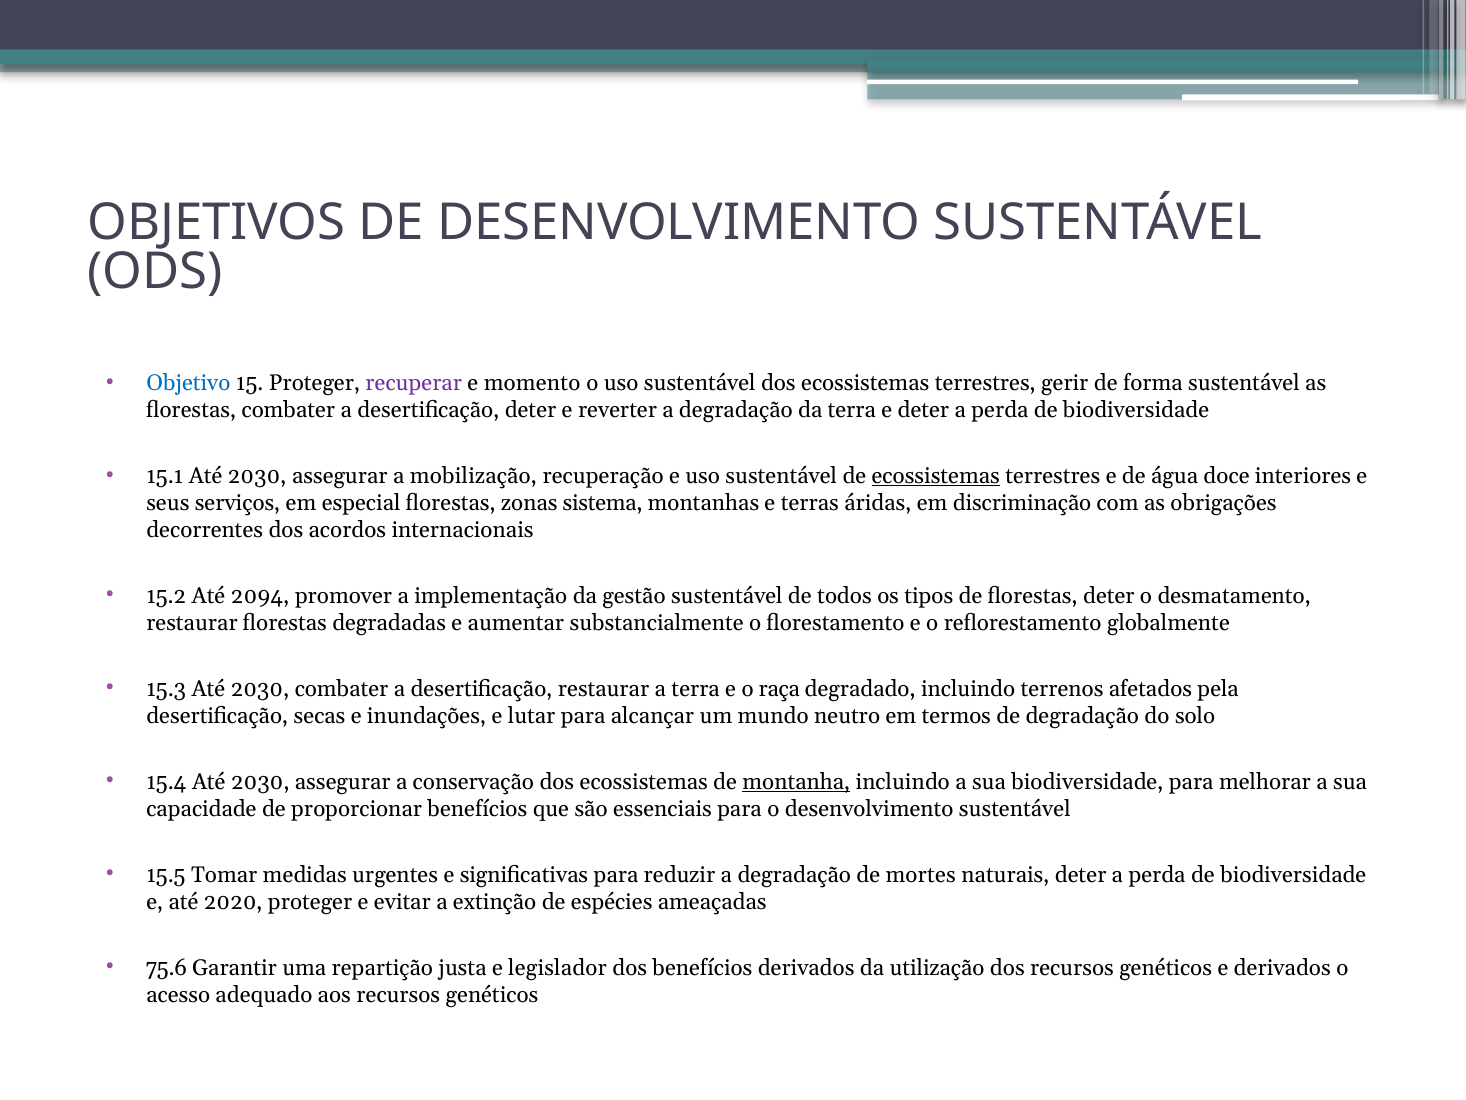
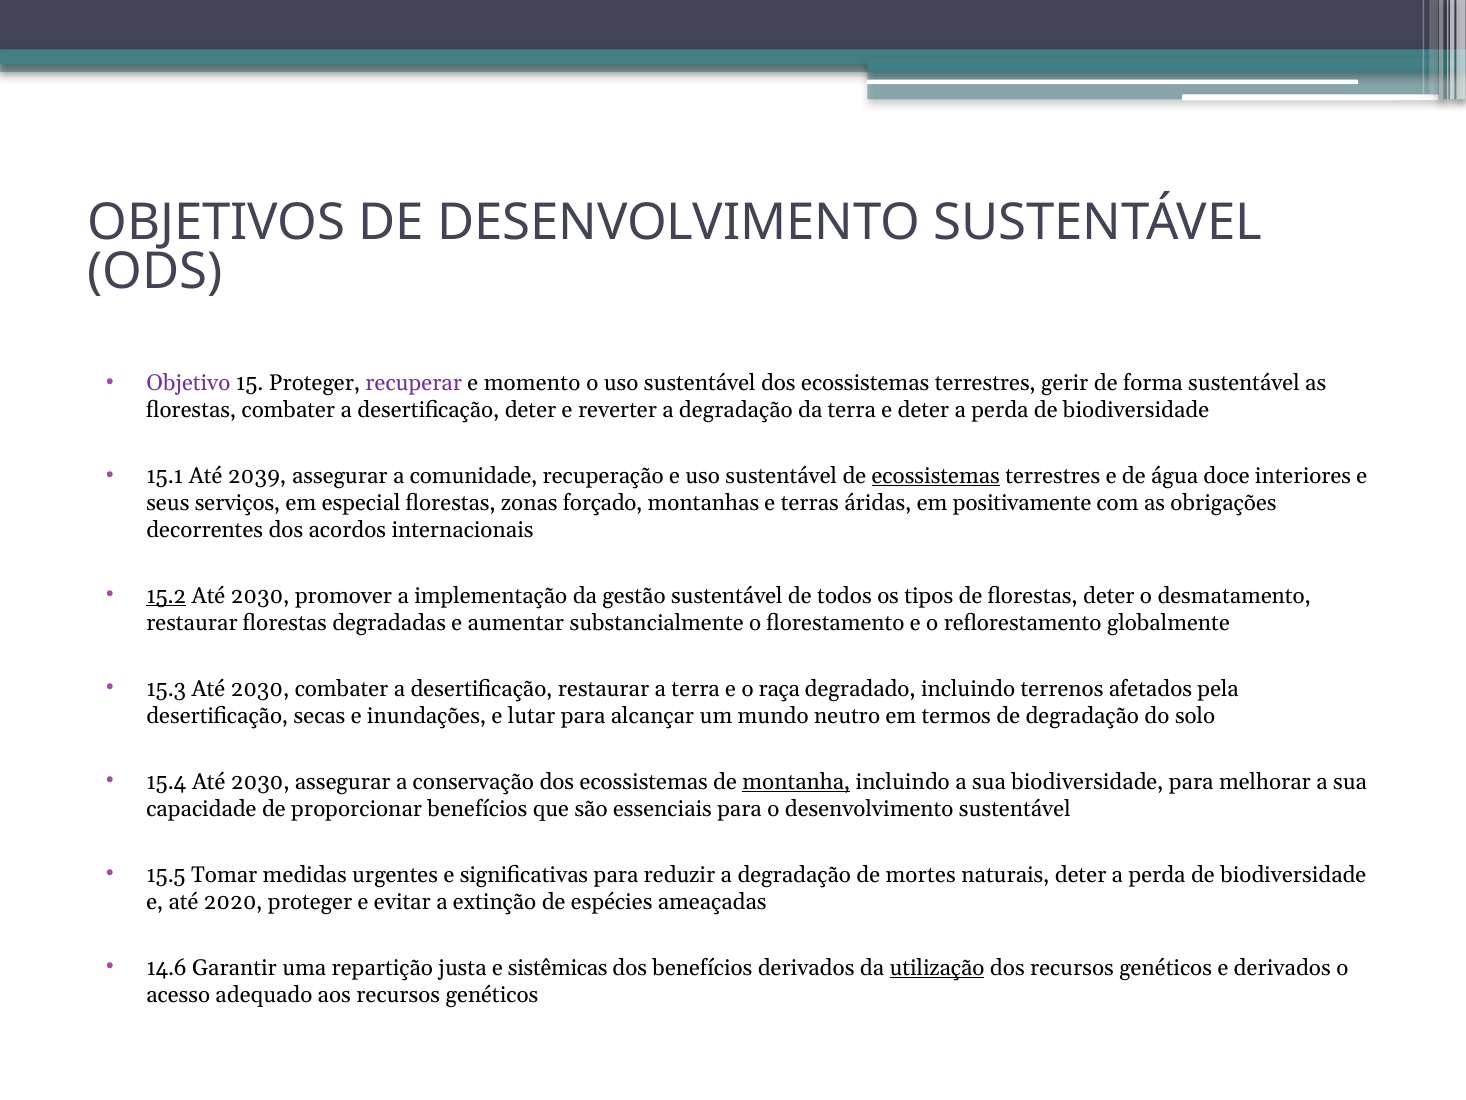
Objetivo colour: blue -> purple (188, 383)
15.1 Até 2030: 2030 -> 2039 (257, 476)
mobilização: mobilização -> comunidade (474, 476)
sistema: sistema -> forçado (603, 503)
discriminação: discriminação -> positivamente (1022, 503)
15.2 underline: none -> present (166, 596)
2094: 2094 -> 2030 (260, 596)
75.6: 75.6 -> 14.6 (166, 967)
legislador: legislador -> sistêmicas (558, 967)
utilização underline: none -> present (937, 967)
